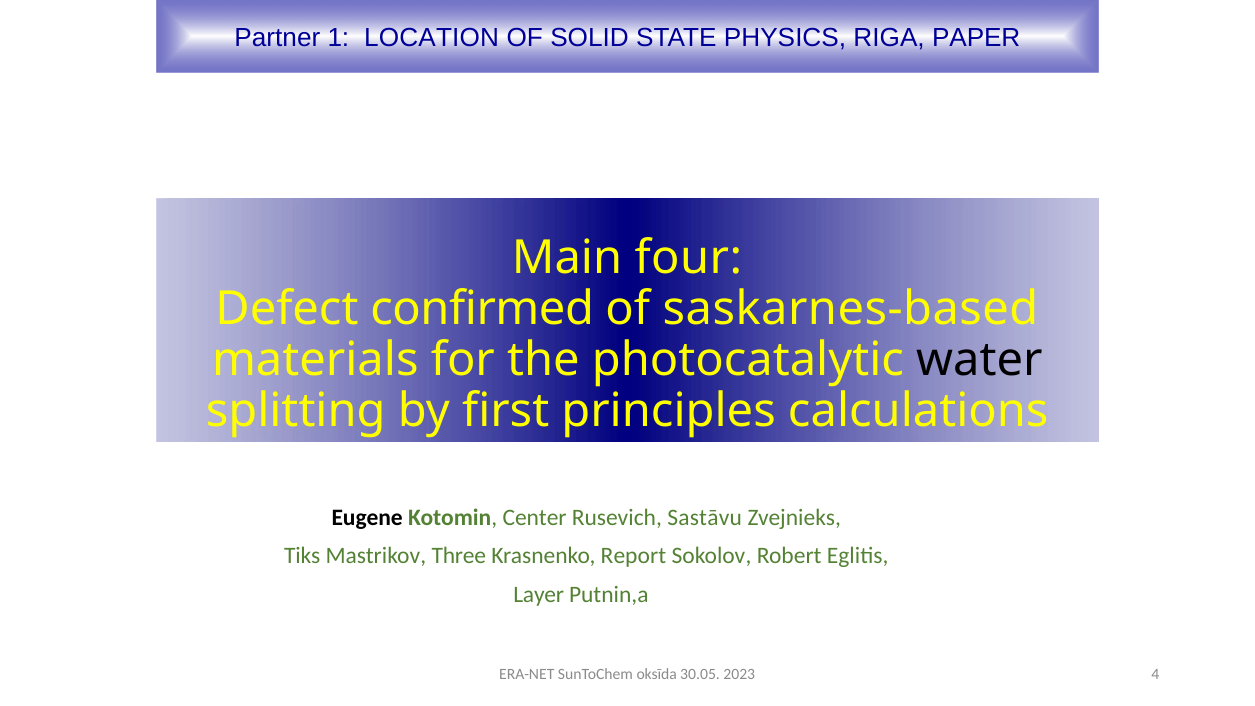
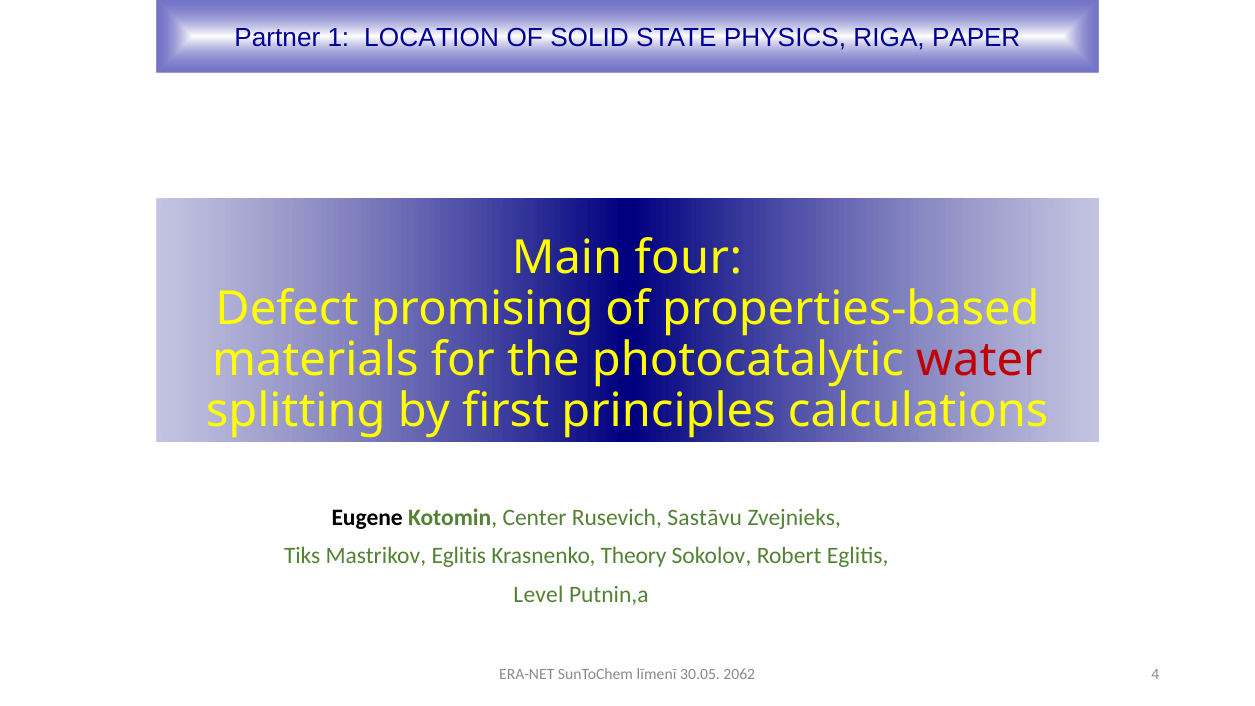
confirmed: confirmed -> promising (482, 309)
saskarnes-based: saskarnes-based -> properties-based (851, 309)
water colour: black -> red (979, 360)
Mastrikov Three: Three -> Eglitis (459, 556)
Report: Report -> Theory (634, 556)
Layer: Layer -> Level (538, 594)
oksīda: oksīda -> līmenī (657, 674)
2023: 2023 -> 2062 (739, 674)
